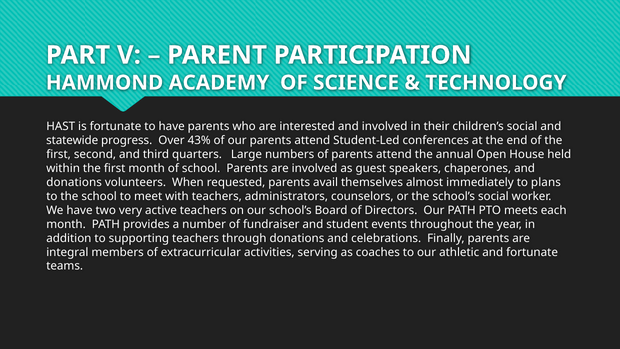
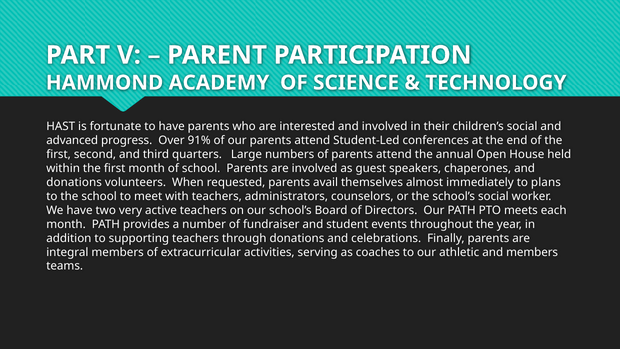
statewide: statewide -> advanced (72, 140)
43%: 43% -> 91% (199, 140)
and fortunate: fortunate -> members (532, 252)
